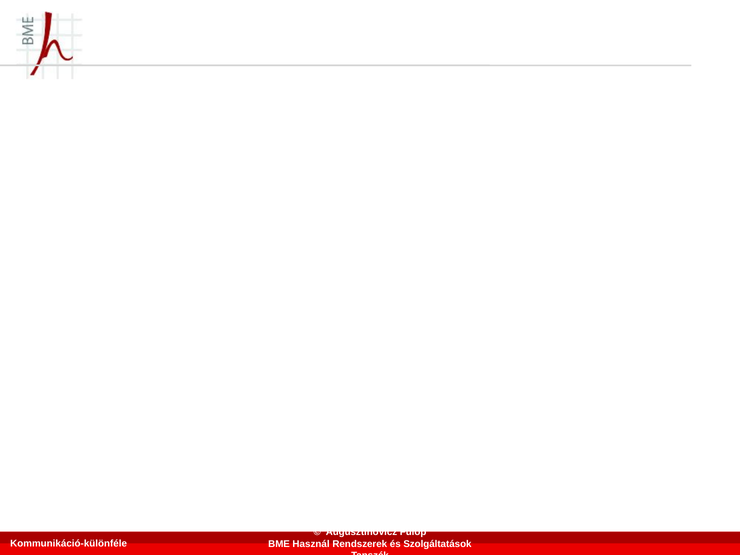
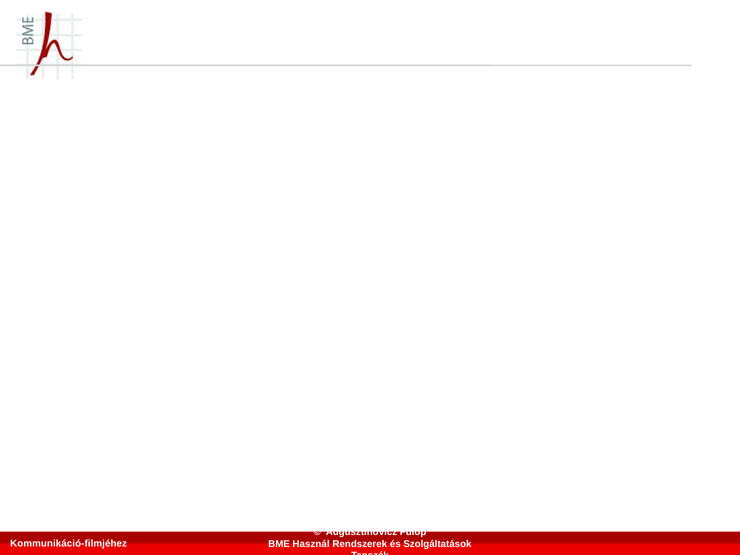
Kommunikáció-különféle: Kommunikáció-különféle -> Kommunikáció-filmjéhez (69, 544)
